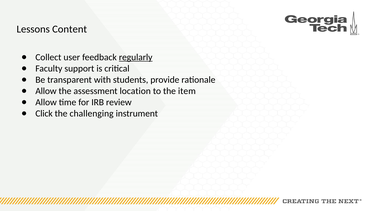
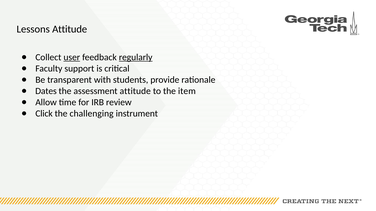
Lessons Content: Content -> Attitude (70, 29)
user underline: none -> present (72, 57)
Allow: Allow -> Dates (46, 91)
assessment location: location -> attitude (135, 91)
